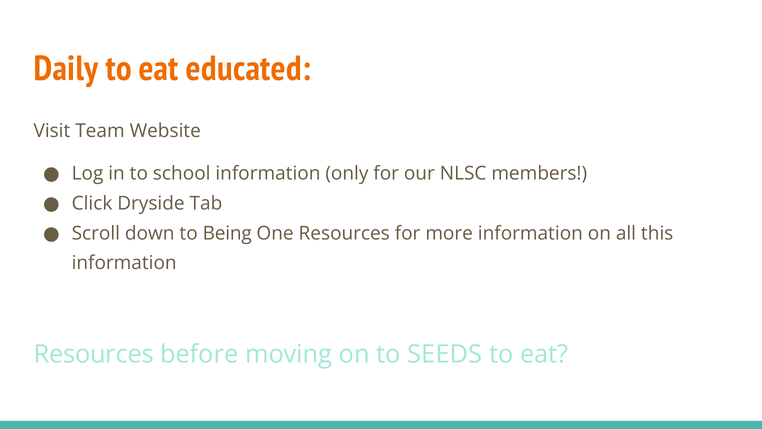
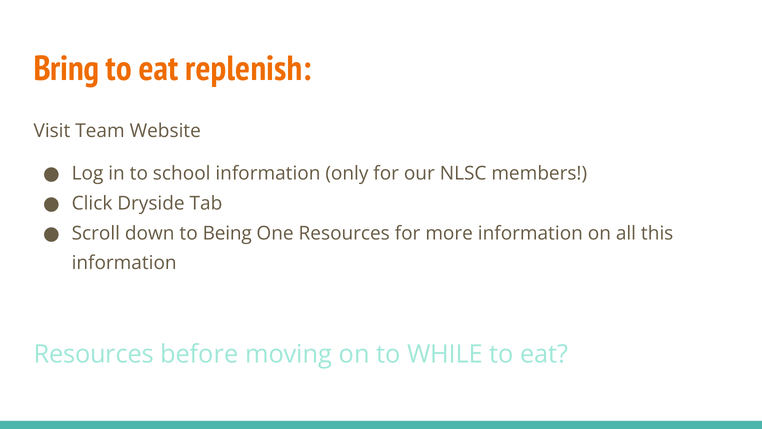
Daily: Daily -> Bring (66, 69)
educated: educated -> replenish (248, 69)
SEEDS: SEEDS -> WHILE (445, 354)
